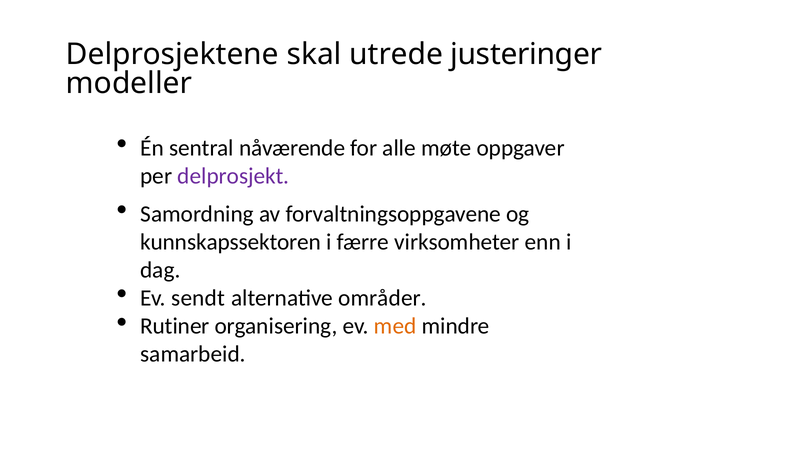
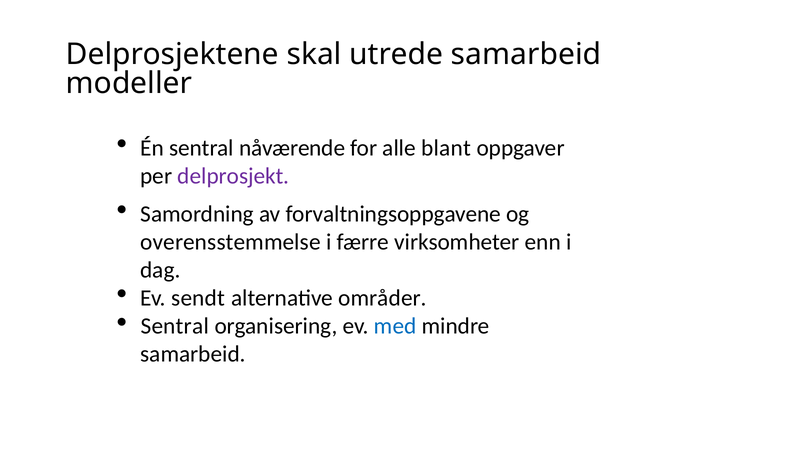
utrede justeringer: justeringer -> samarbeid (526, 54)
møte: møte -> blant (446, 148)
kunnskapssektoren: kunnskapssektoren -> overensstemmelse (231, 242)
Rutiner: Rutiner -> Sentral (175, 326)
med colour: orange -> blue (395, 326)
